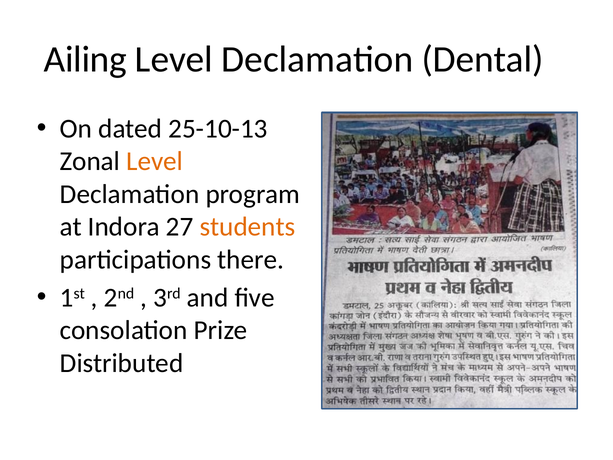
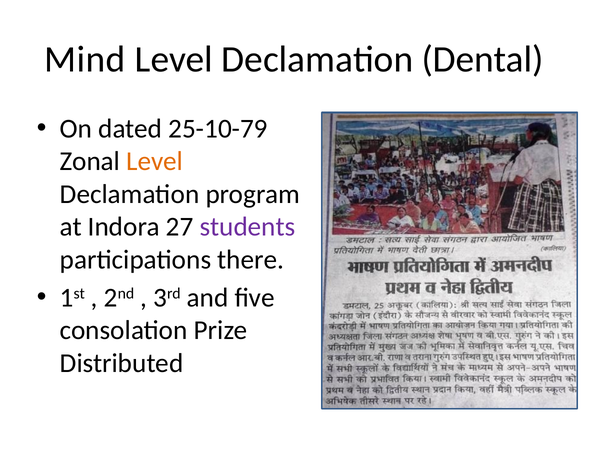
Ailing: Ailing -> Mind (85, 59)
25-10-13: 25-10-13 -> 25-10-79 (218, 129)
students colour: orange -> purple (247, 227)
